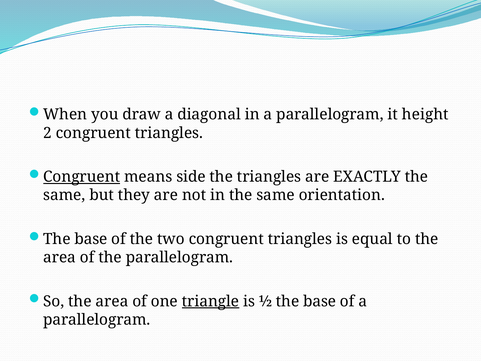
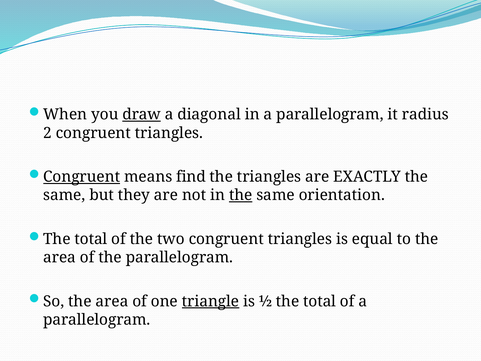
draw underline: none -> present (142, 114)
height: height -> radius (425, 114)
side: side -> find (191, 177)
the underline: none -> present (241, 195)
base: base -> total (91, 239)
½ the base: base -> total (320, 301)
